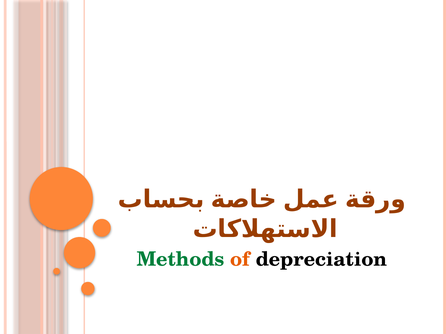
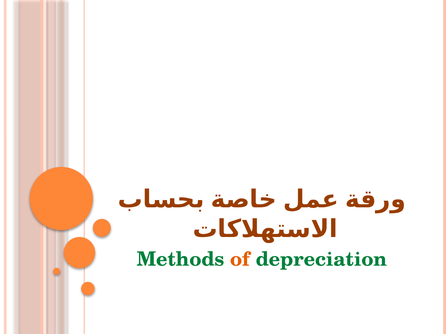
depreciation colour: black -> green (321, 260)
